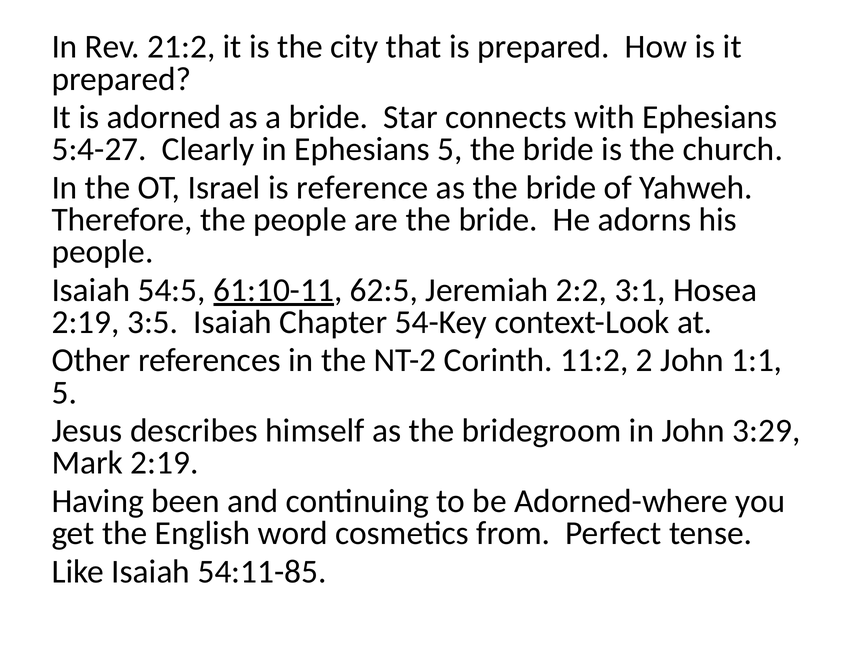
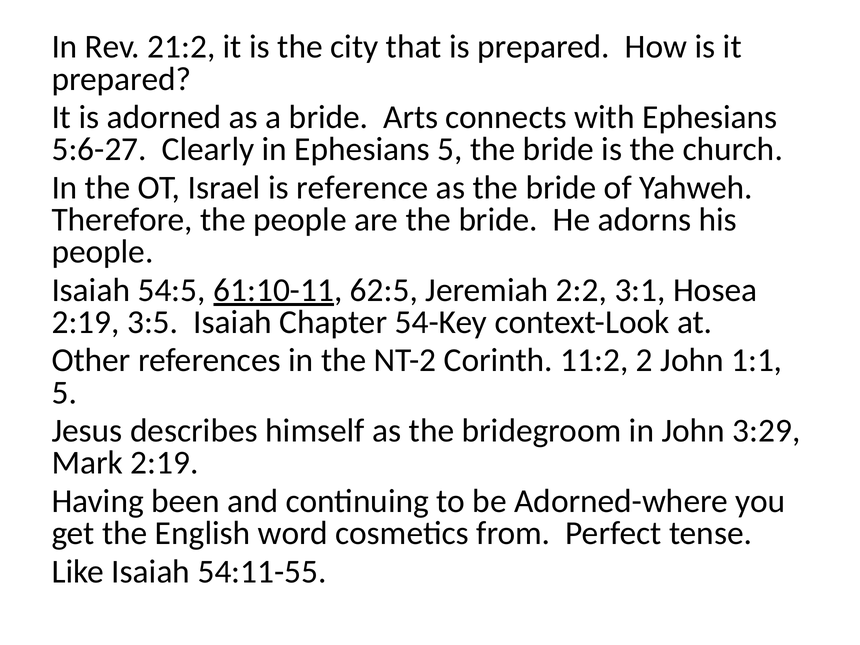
Star: Star -> Arts (411, 117)
5:4-27: 5:4-27 -> 5:6-27 (99, 149)
54:11-85: 54:11-85 -> 54:11-55 (262, 572)
